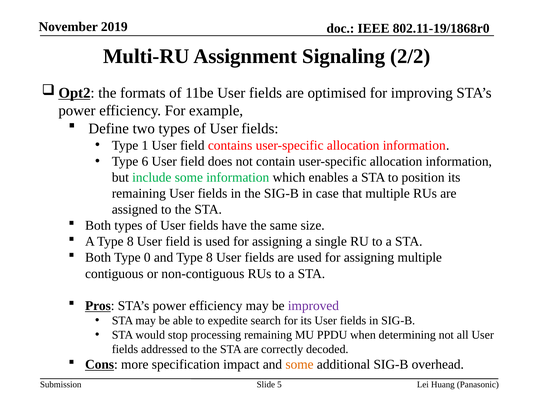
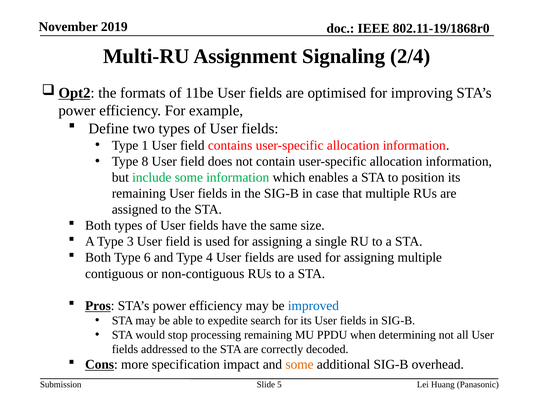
2/2: 2/2 -> 2/4 (410, 56)
6: 6 -> 8 (145, 161)
A Type 8: 8 -> 3 (130, 241)
0: 0 -> 6 (147, 257)
and Type 8: 8 -> 4 (209, 257)
improved colour: purple -> blue (313, 305)
